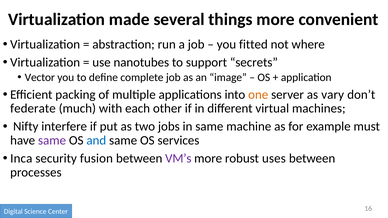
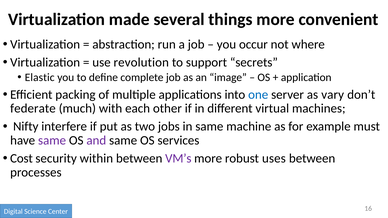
fitted: fitted -> occur (253, 44)
nanotubes: nanotubes -> revolution (141, 62)
Vector: Vector -> Elastic (40, 77)
one colour: orange -> blue (258, 95)
and colour: blue -> purple (96, 141)
Inca: Inca -> Cost (21, 159)
fusion: fusion -> within (96, 159)
